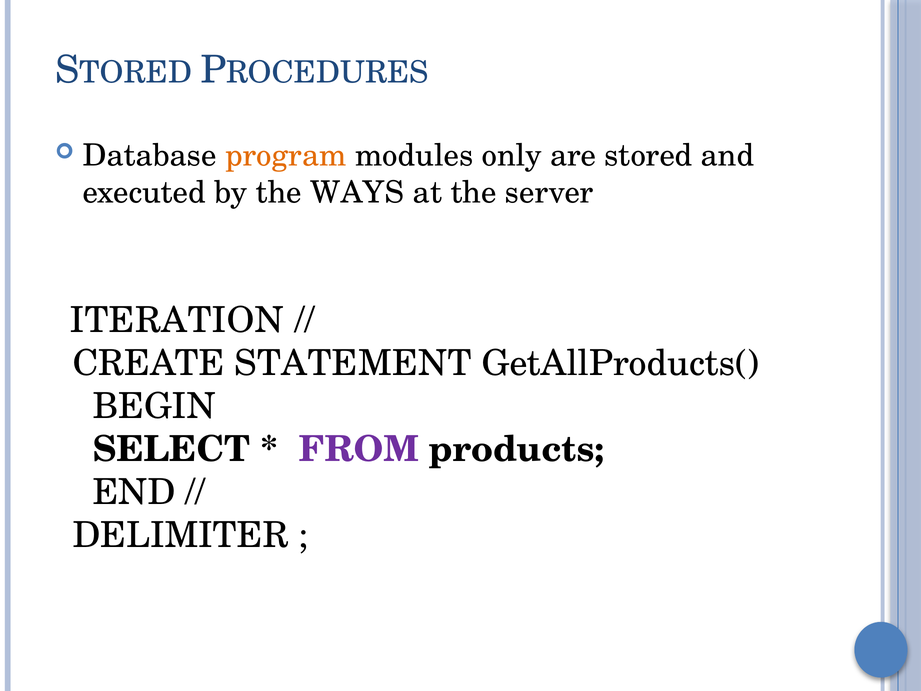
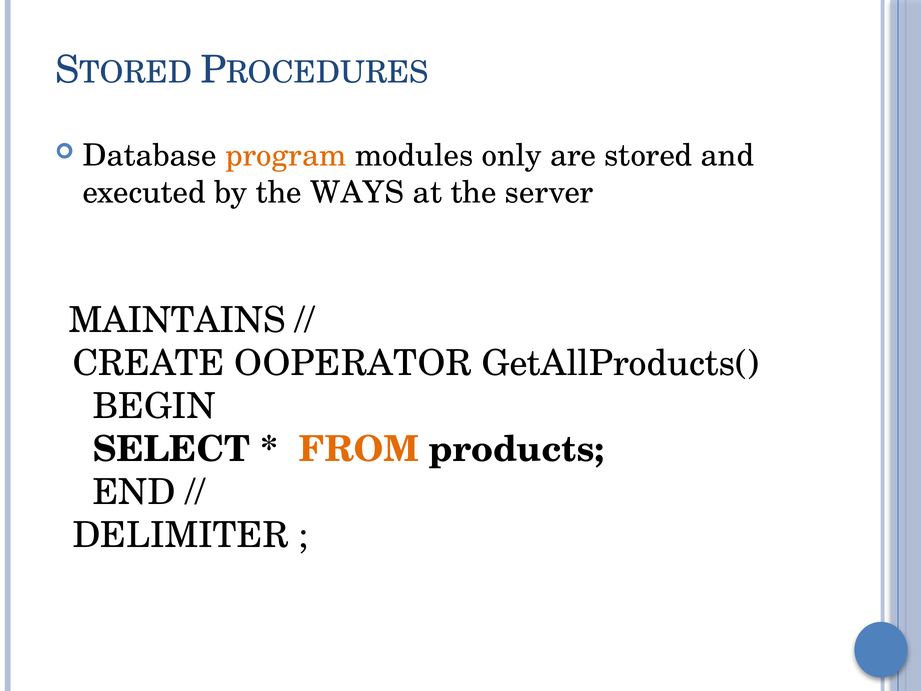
ITERATION: ITERATION -> MAINTAINS (177, 320)
STATEMENT: STATEMENT -> OOPERATOR (353, 363)
FROM colour: purple -> orange (359, 449)
